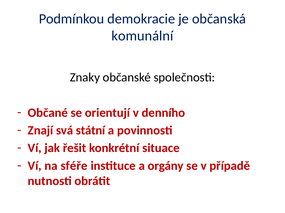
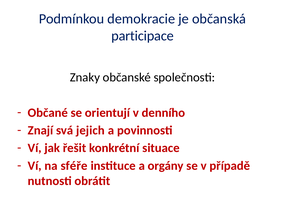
komunální: komunální -> participace (143, 36)
státní: státní -> jejich (90, 131)
